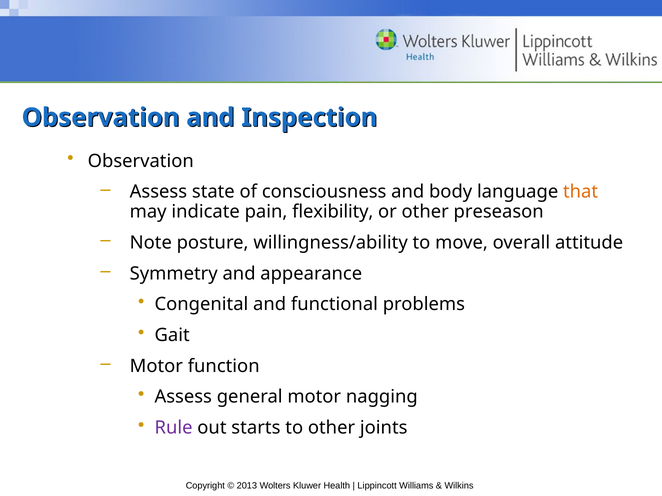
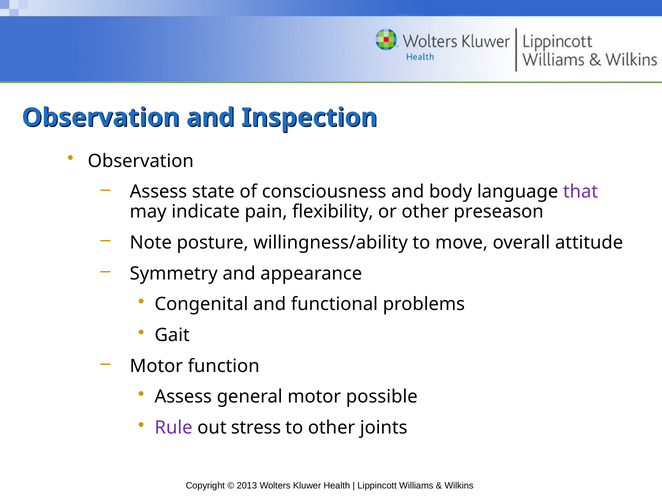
that colour: orange -> purple (581, 192)
nagging: nagging -> possible (382, 397)
starts: starts -> stress (256, 428)
